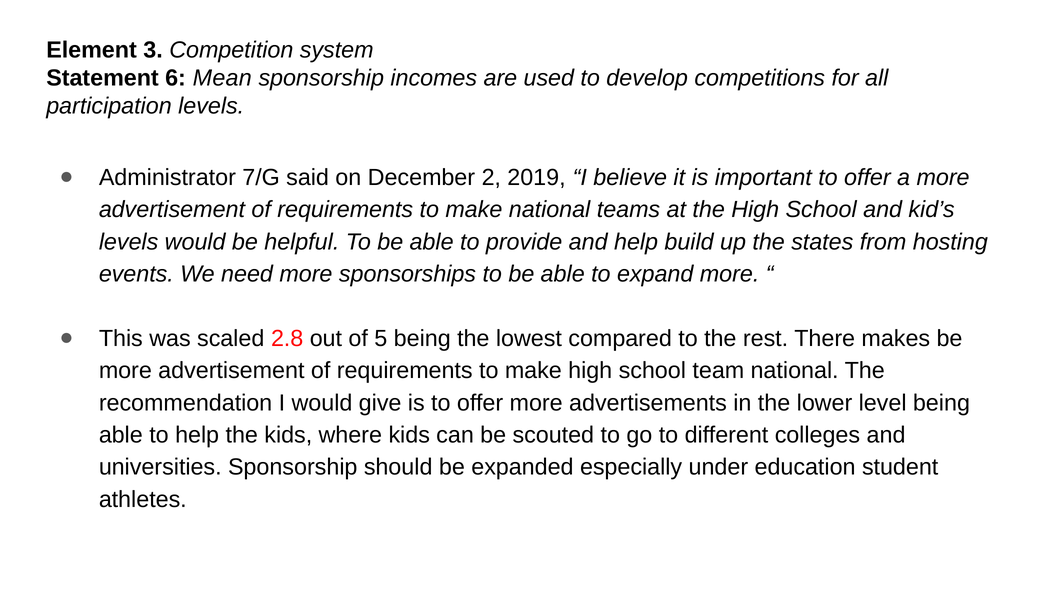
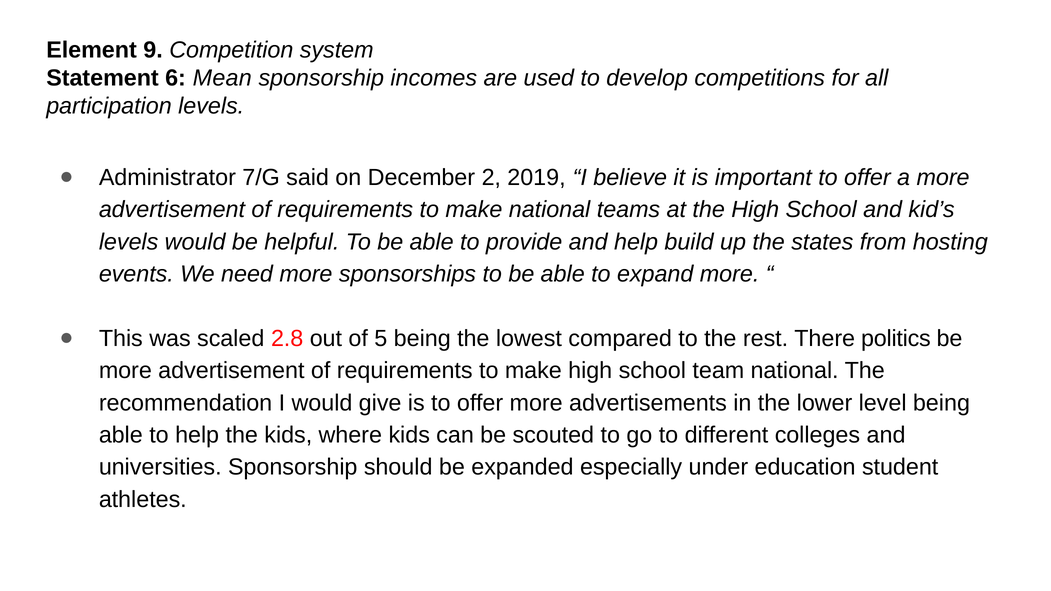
3: 3 -> 9 (153, 50)
makes: makes -> politics (896, 339)
